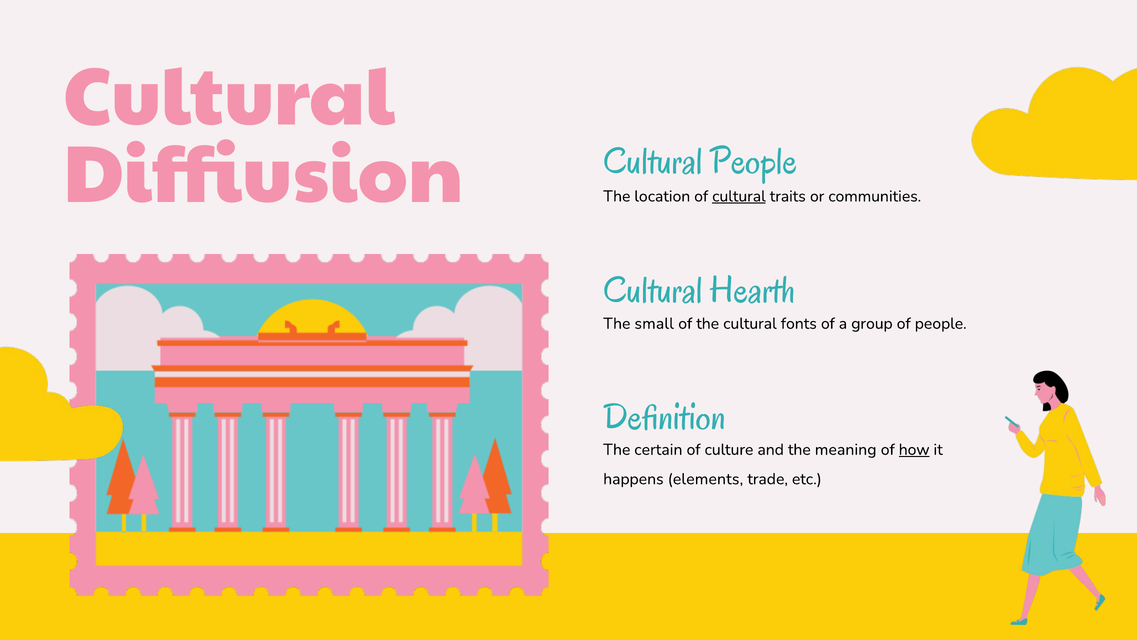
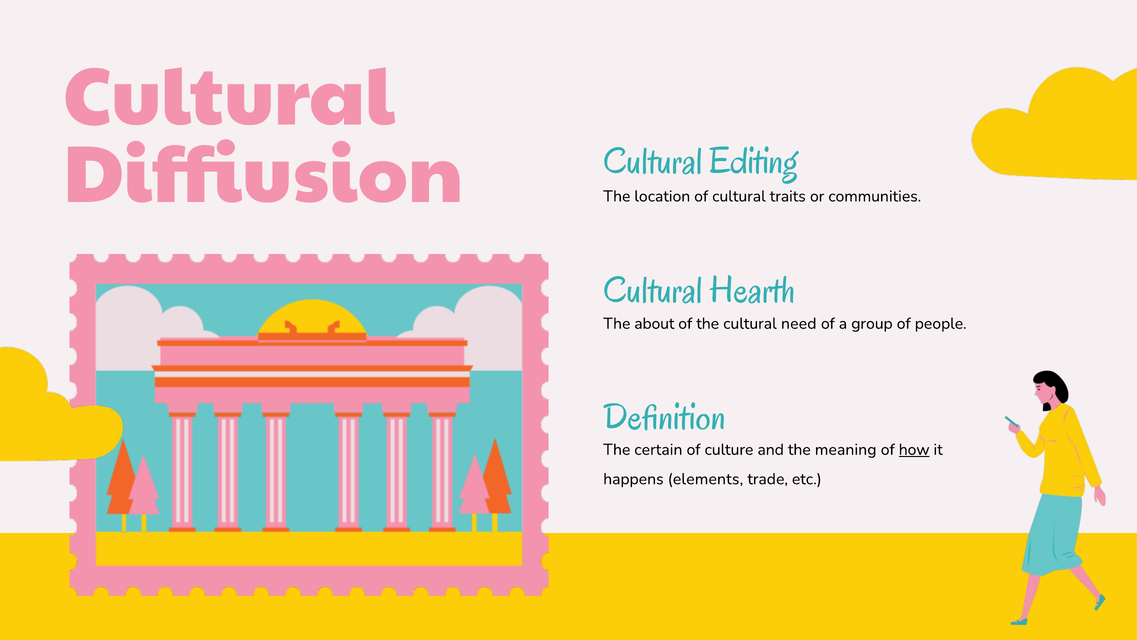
Cultural People: People -> Editing (754, 161)
cultural underline: present -> none (739, 196)
small: small -> about (654, 323)
fonts: fonts -> need (799, 323)
